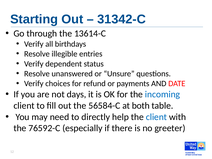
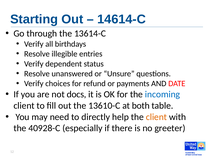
31342-C: 31342-C -> 14614-C (122, 19)
days: days -> docs (77, 94)
56584-C: 56584-C -> 13610-C (104, 106)
client colour: blue -> orange (156, 117)
76592-C: 76592-C -> 40928-C (44, 128)
